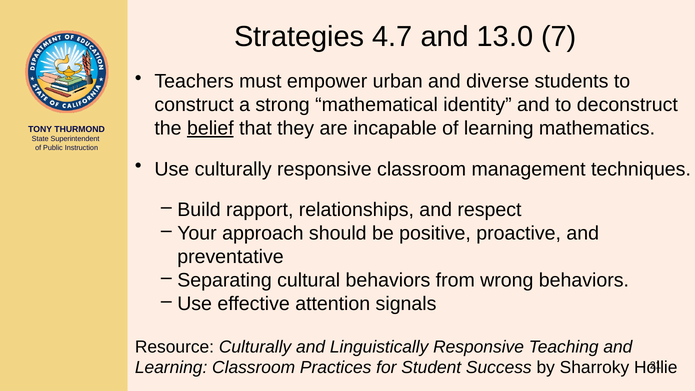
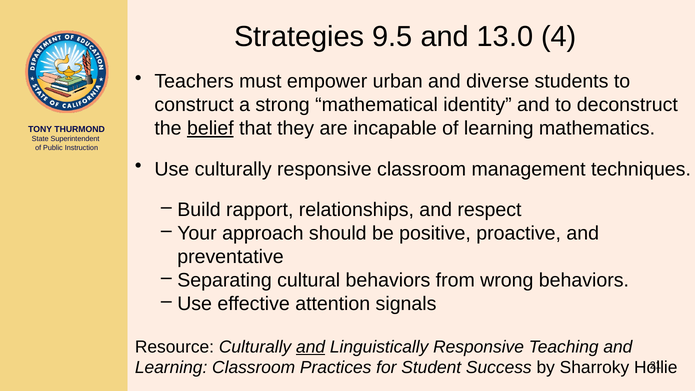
4.7: 4.7 -> 9.5 (392, 37)
7: 7 -> 4 (559, 37)
and underline: none -> present (311, 347)
